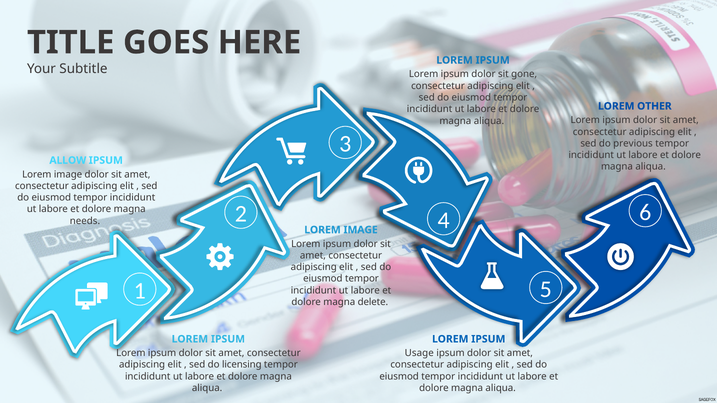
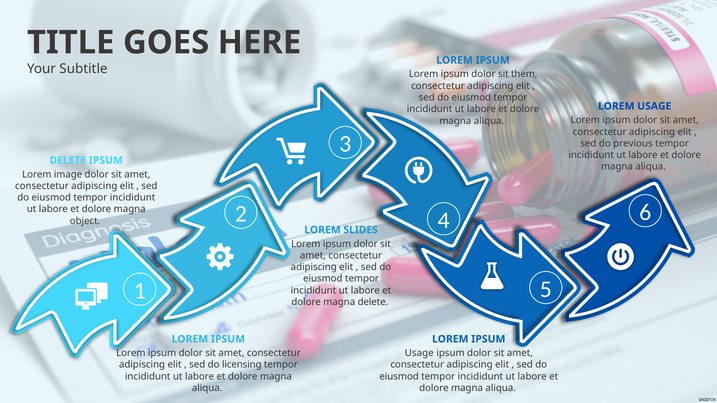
gone: gone -> them (524, 74)
LOREM OTHER: OTHER -> USAGE (654, 106)
ALLOW: ALLOW -> DELETE (68, 160)
needs: needs -> object (85, 221)
IMAGE: IMAGE -> SLIDES (361, 230)
